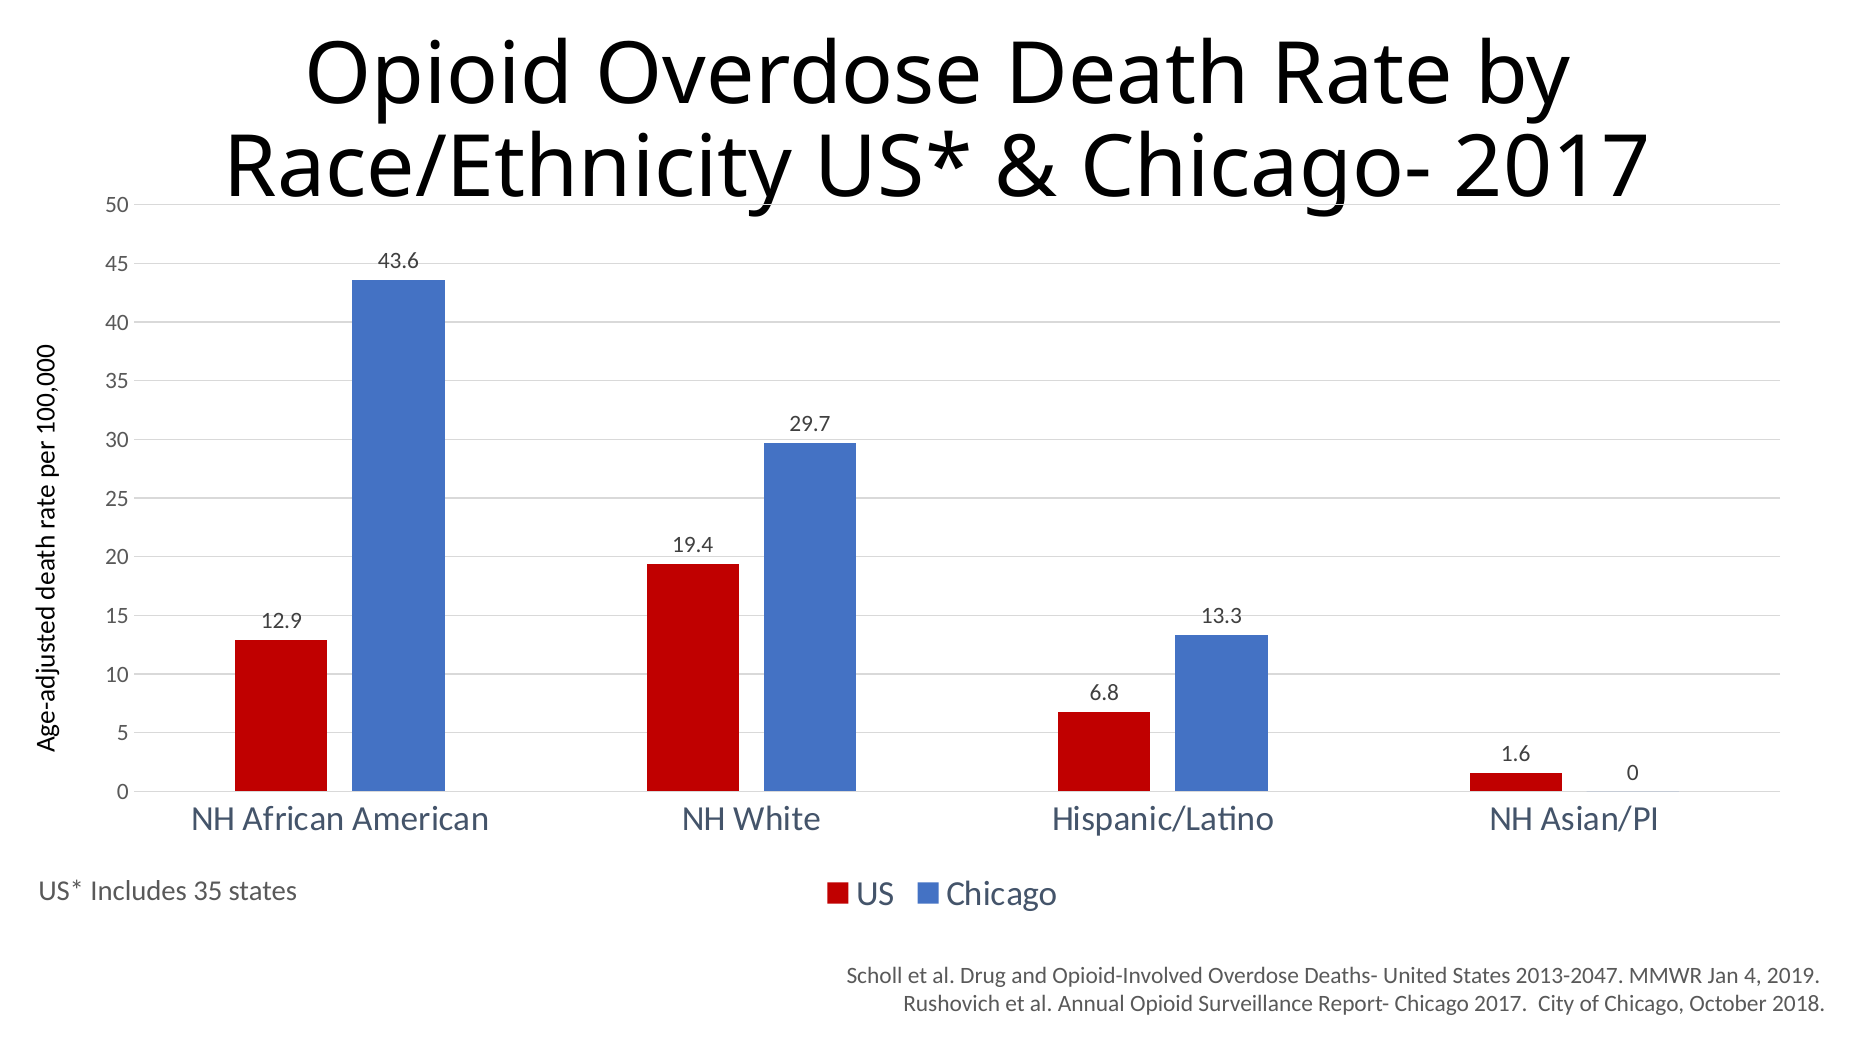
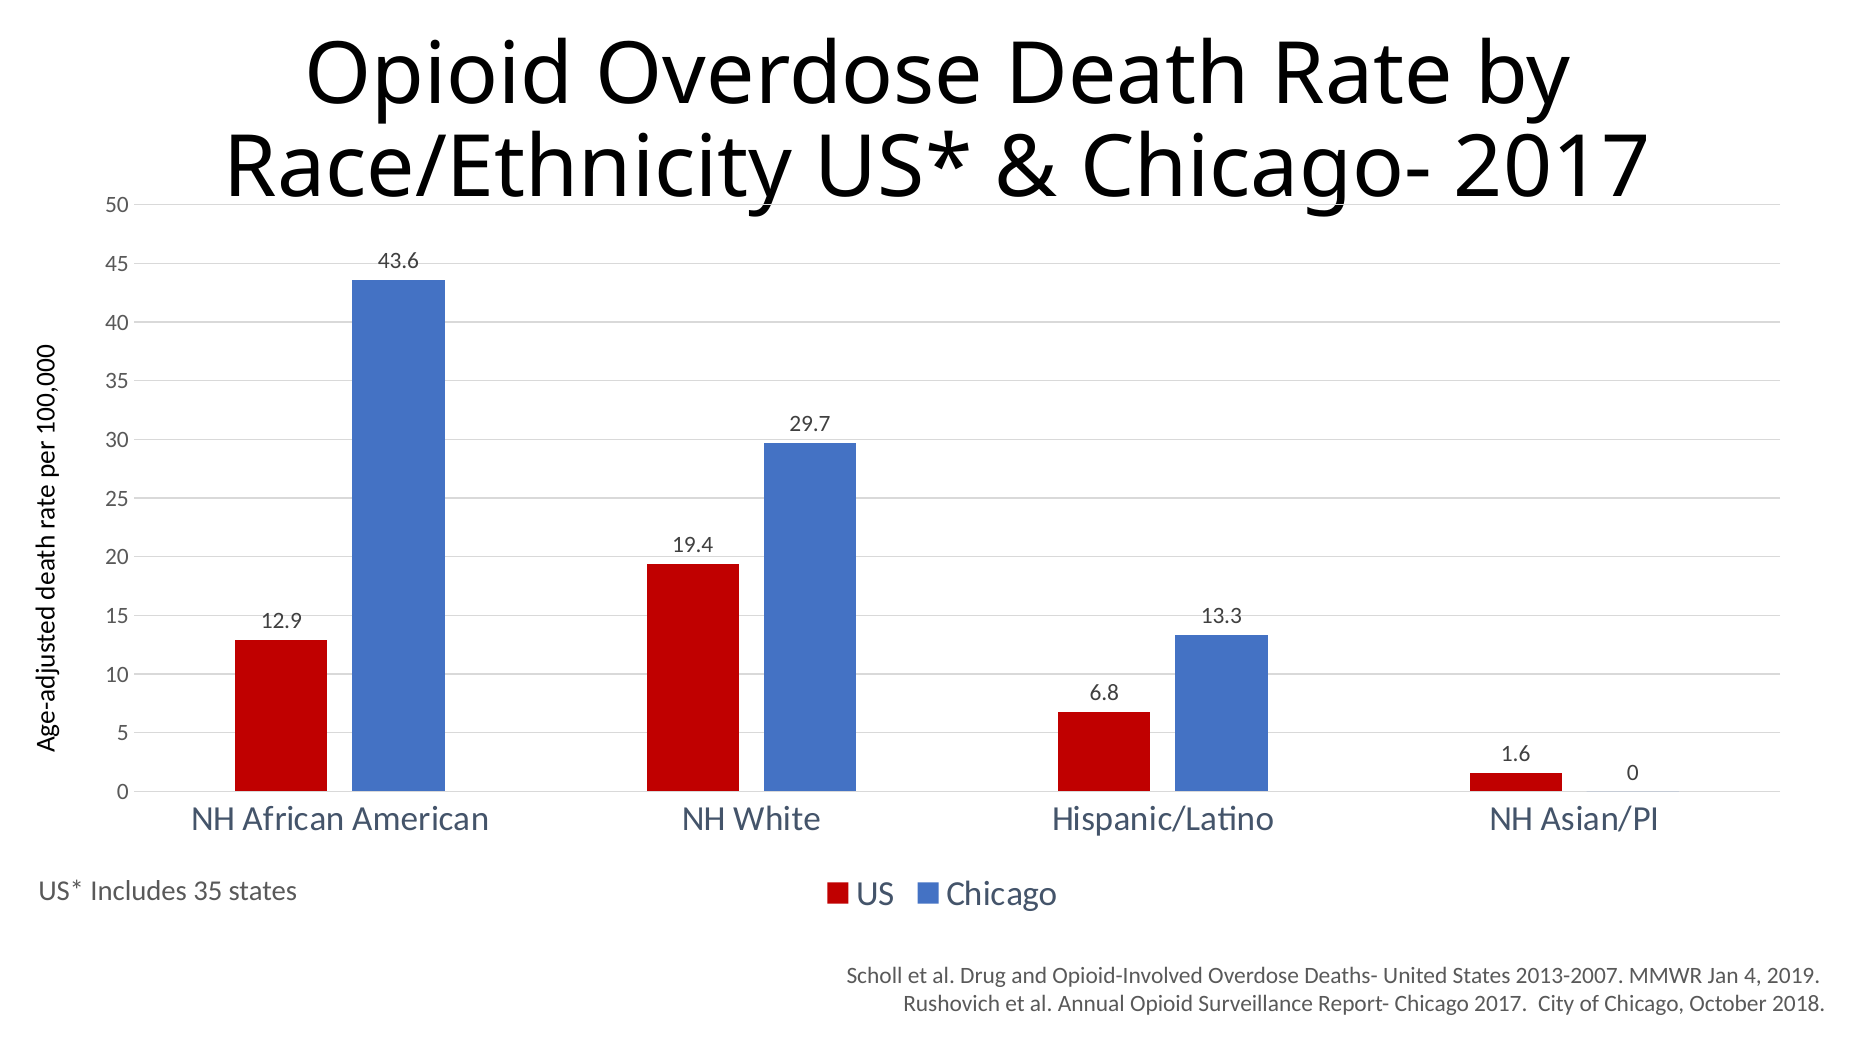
2013-2047: 2013-2047 -> 2013-2007 (1570, 976)
